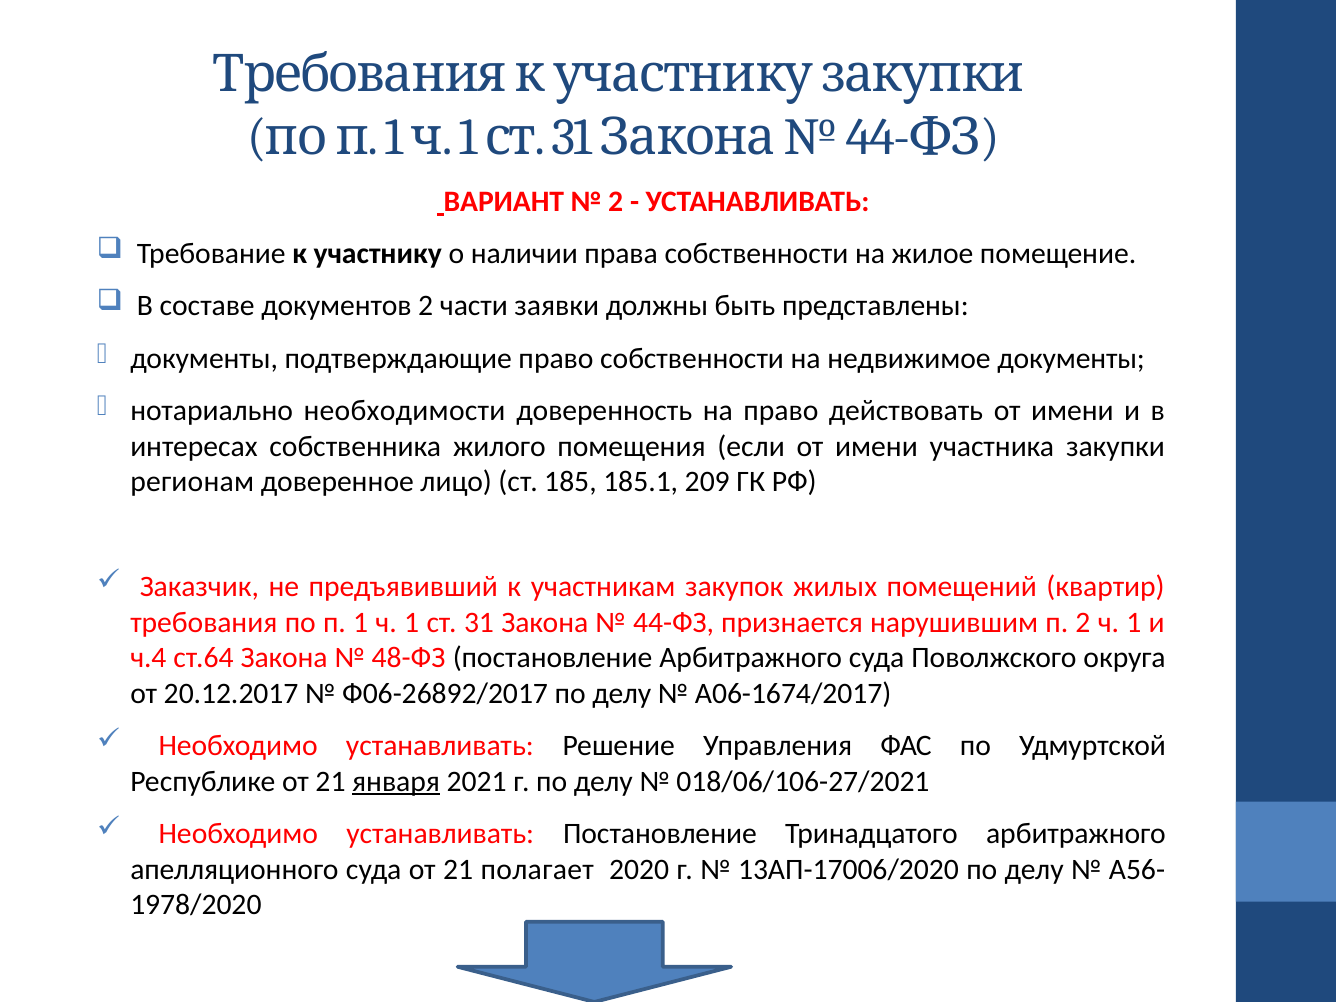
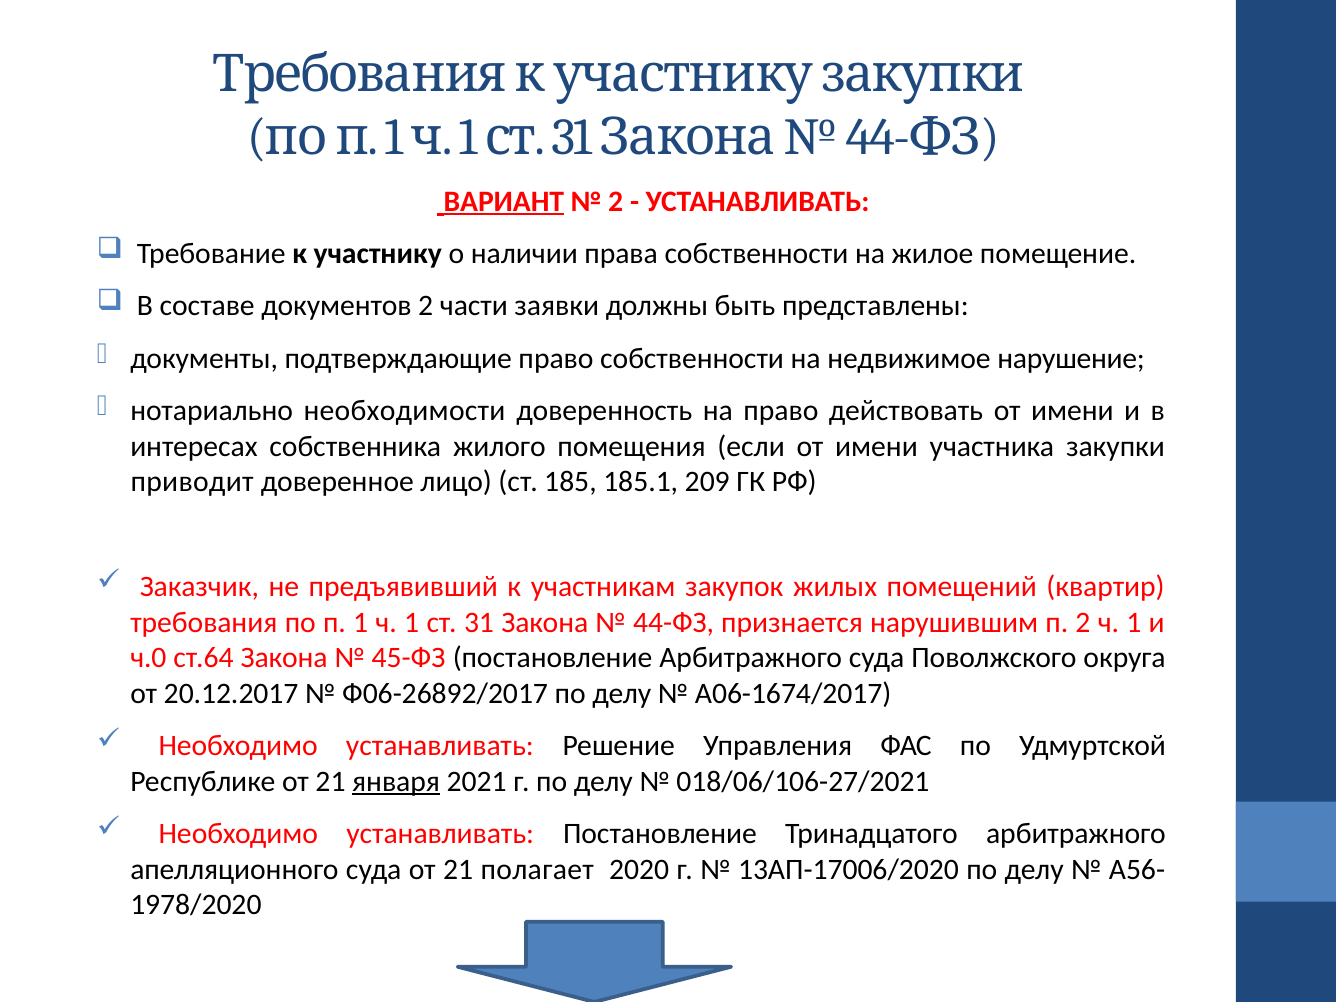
ВАРИАНТ underline: none -> present (504, 201)
недвижимое документы: документы -> нарушение (1071, 358)
регионам: регионам -> приводит (192, 482)
ч.4: ч.4 -> ч.0 (148, 658)
48-ФЗ: 48-ФЗ -> 45-ФЗ (408, 658)
